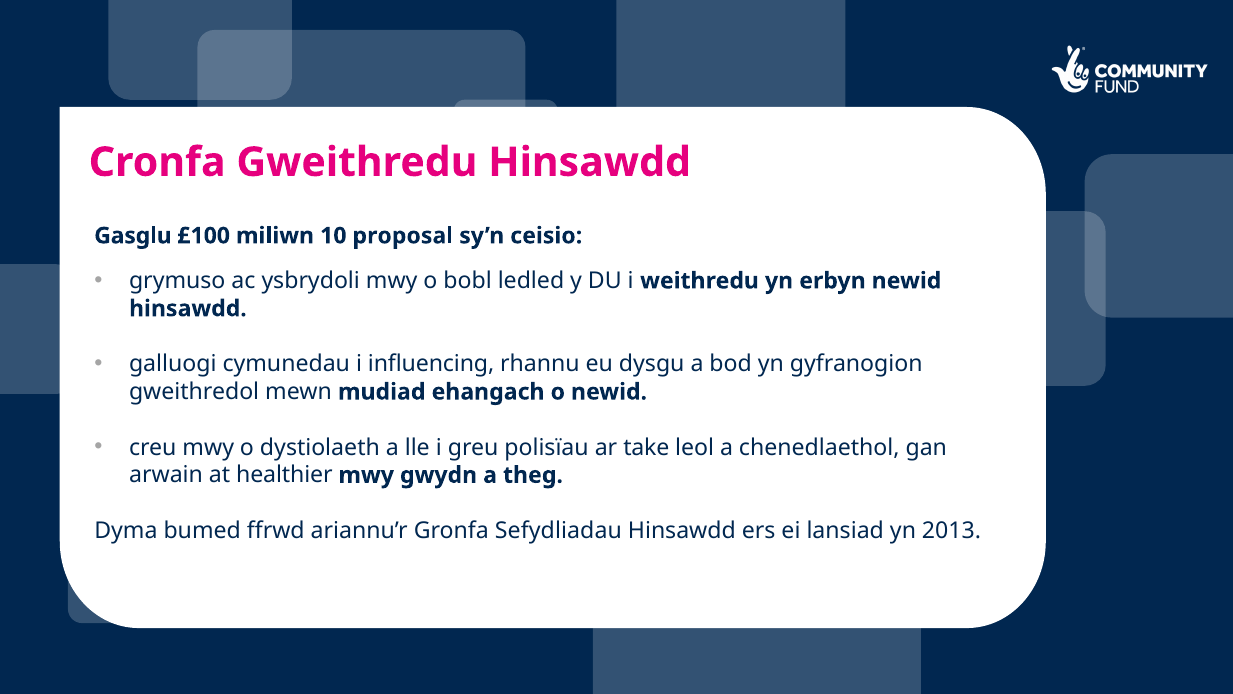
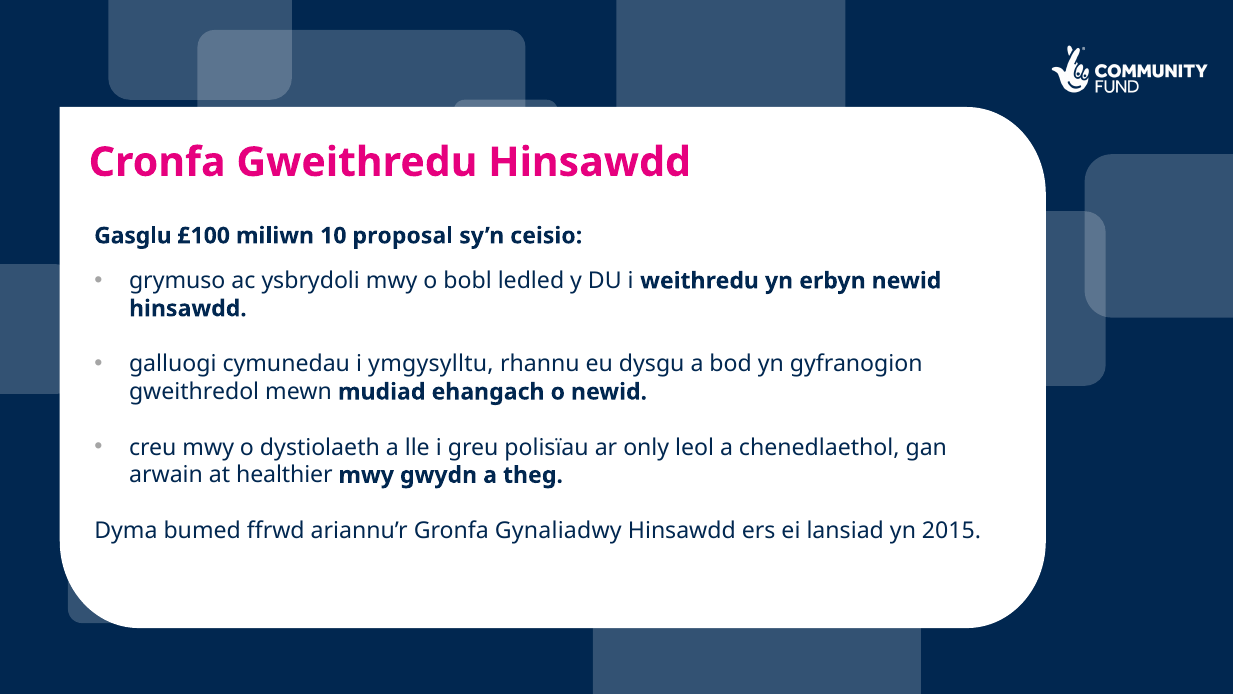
influencing: influencing -> ymgysylltu (431, 364)
take: take -> only (646, 447)
Sefydliadau: Sefydliadau -> Gynaliadwy (558, 530)
2013: 2013 -> 2015 (951, 530)
